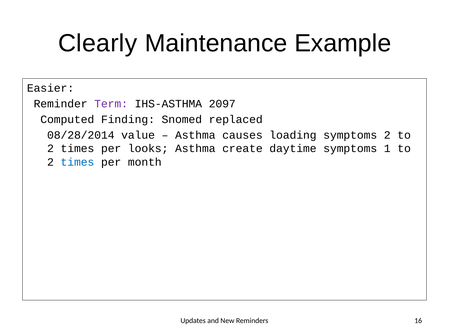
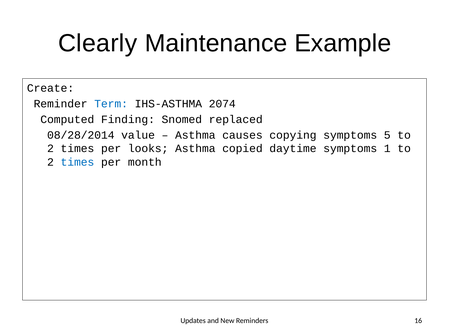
Easier: Easier -> Create (51, 88)
Term colour: purple -> blue (111, 104)
2097: 2097 -> 2074 (222, 104)
loading: loading -> copying (293, 135)
symptoms 2: 2 -> 5 (387, 135)
create: create -> copied (242, 149)
